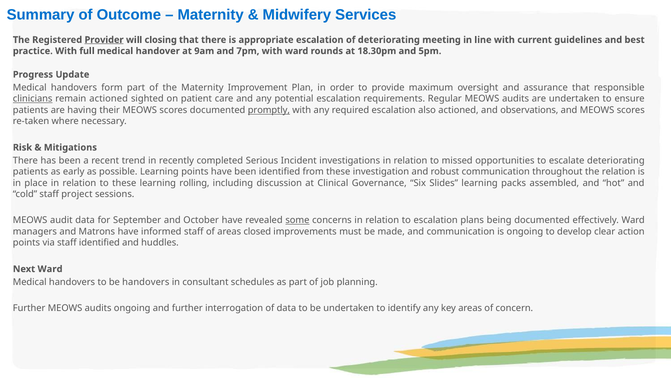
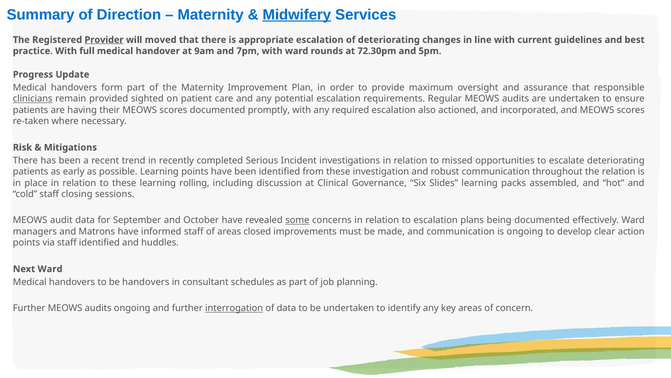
Outcome: Outcome -> Direction (129, 15)
Midwifery underline: none -> present (297, 15)
closing: closing -> moved (161, 40)
meeting: meeting -> changes (442, 40)
18.30pm: 18.30pm -> 72.30pm (377, 51)
remain actioned: actioned -> provided (109, 99)
promptly underline: present -> none (269, 110)
observations: observations -> incorporated (529, 110)
project: project -> closing (77, 194)
interrogation underline: none -> present (234, 308)
